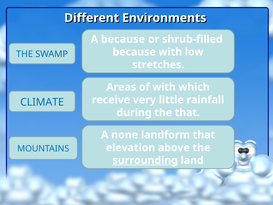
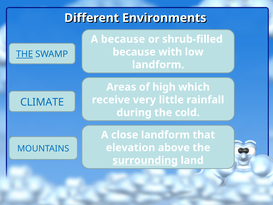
THE underline: none -> present (25, 54)
stretches: stretches -> landform (158, 65)
of with: with -> high (164, 87)
the that: that -> cold (187, 112)
none: none -> close (125, 135)
